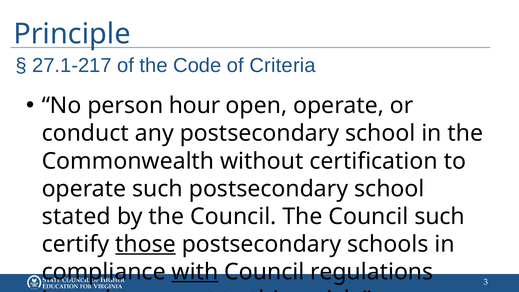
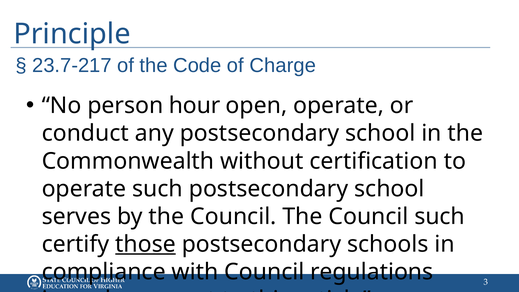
27.1-217: 27.1-217 -> 23.7-217 (72, 65)
Criteria: Criteria -> Charge (283, 65)
stated: stated -> serves (76, 216)
with underline: present -> none (195, 272)
